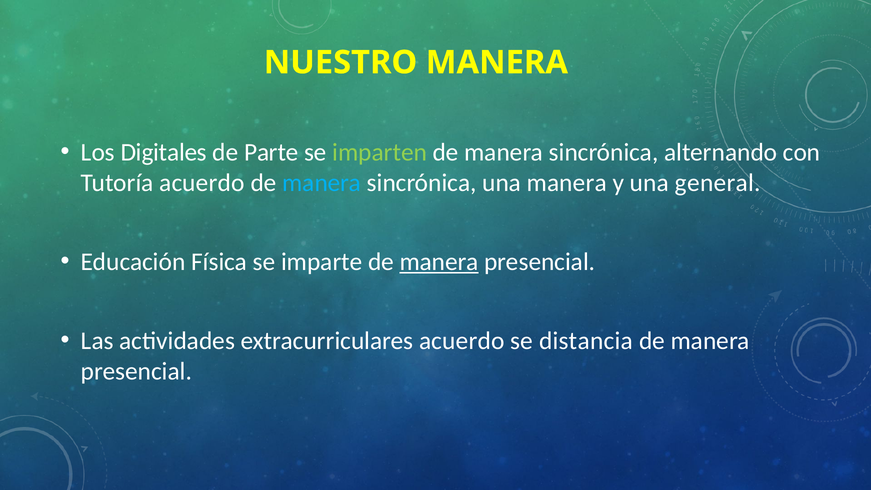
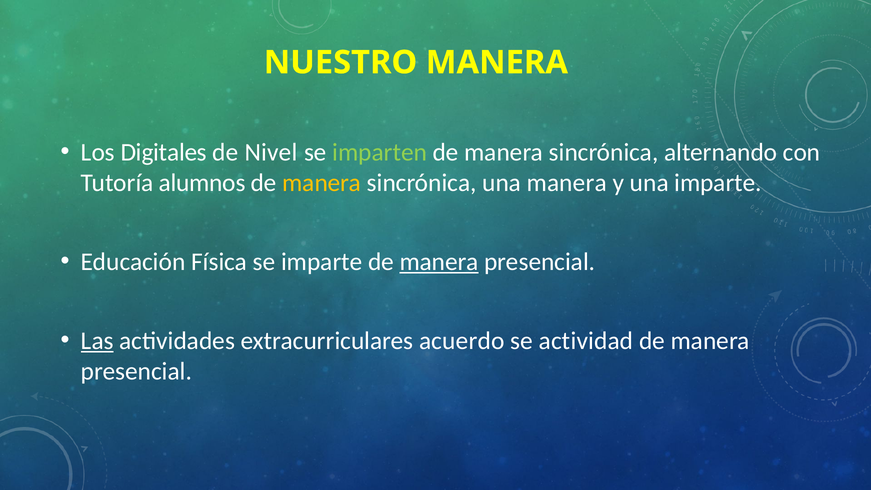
Parte: Parte -> Nivel (271, 152)
Tutoría acuerdo: acuerdo -> alumnos (202, 183)
manera colour: light blue -> yellow (322, 183)
una general: general -> imparte (718, 183)
Las underline: none -> present (97, 341)
distancia: distancia -> actividad (586, 341)
